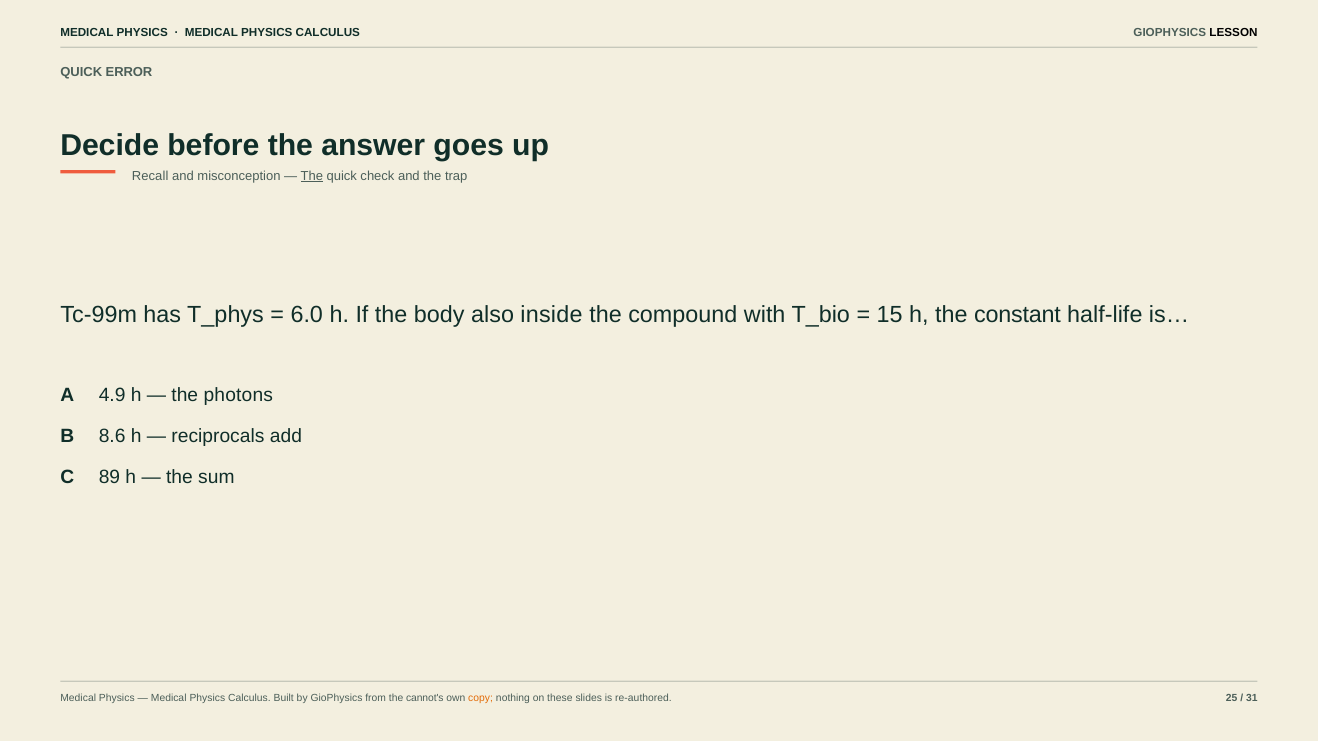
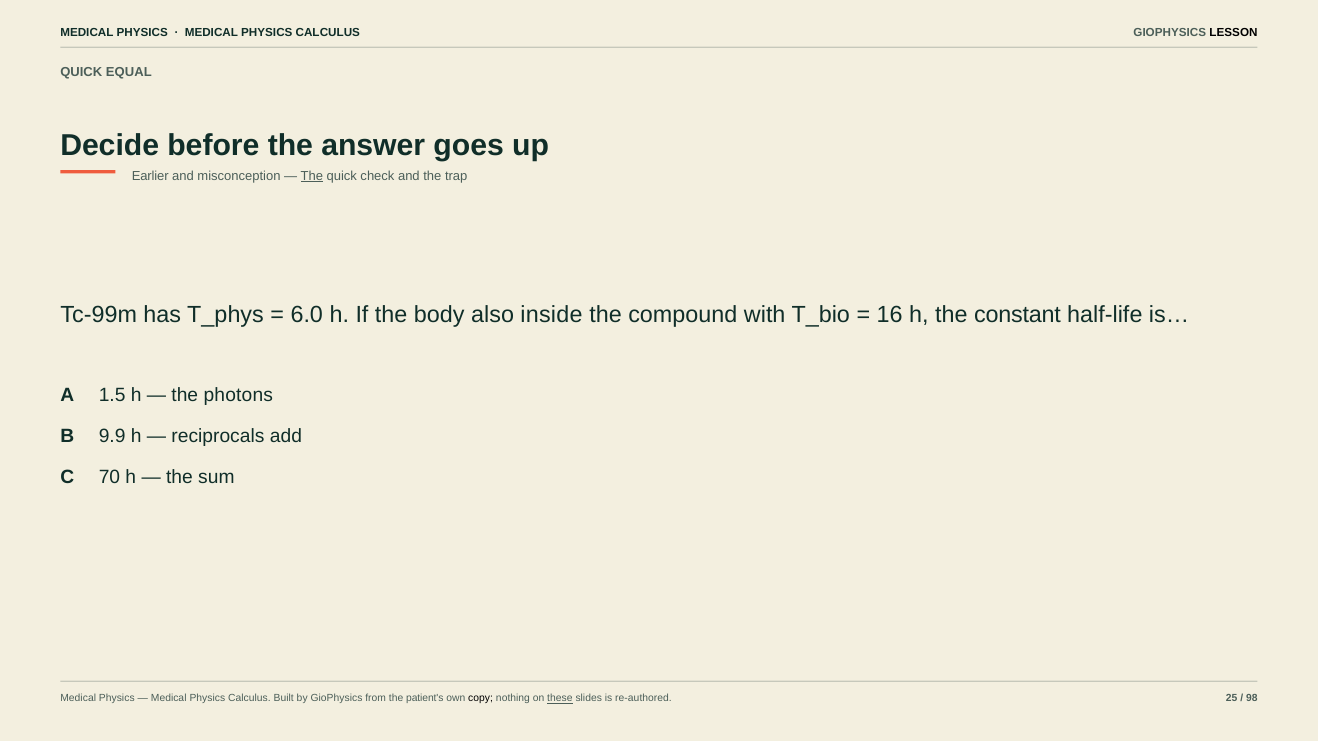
ERROR: ERROR -> EQUAL (129, 72)
Recall: Recall -> Earlier (150, 176)
15: 15 -> 16 (890, 315)
4.9: 4.9 -> 1.5 (112, 395)
8.6: 8.6 -> 9.9 (112, 436)
89: 89 -> 70 (109, 477)
cannot's: cannot's -> patient's (425, 699)
copy colour: orange -> black (481, 699)
these underline: none -> present (560, 699)
31: 31 -> 98 (1252, 699)
